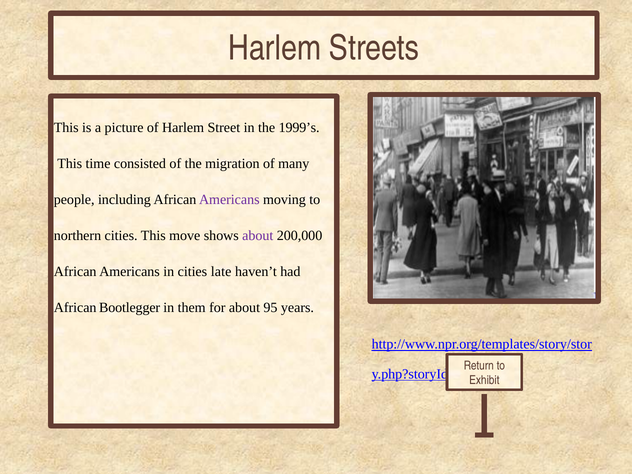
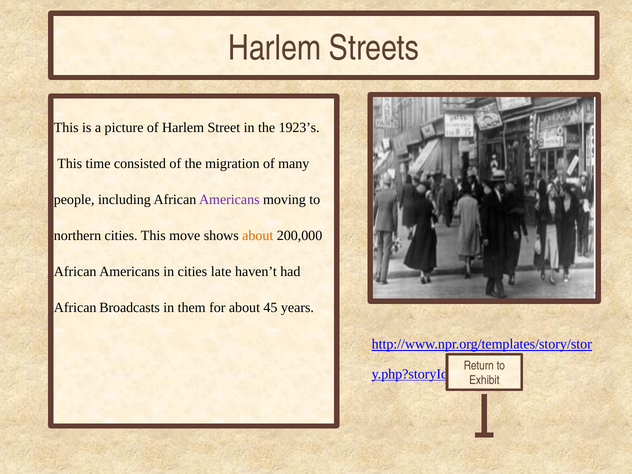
1999’s: 1999’s -> 1923’s (299, 128)
about colour: purple -> orange (258, 236)
Bootlegger: Bootlegger -> Broadcasts (130, 308)
95: 95 -> 45 (270, 308)
